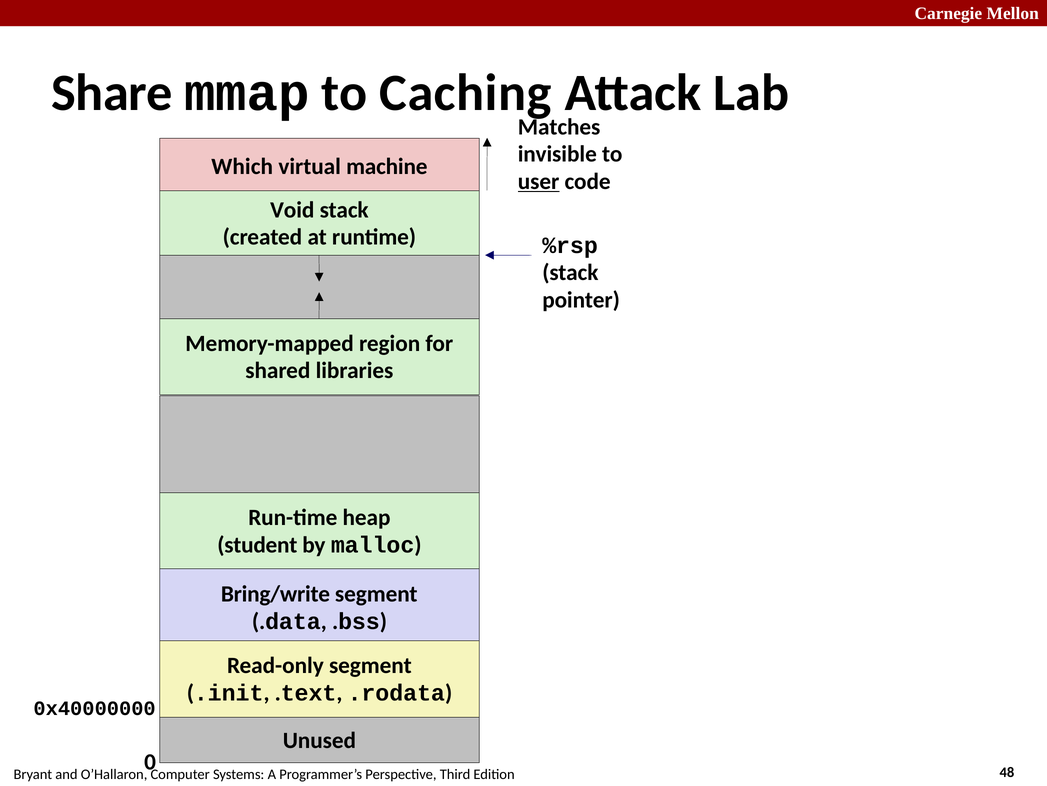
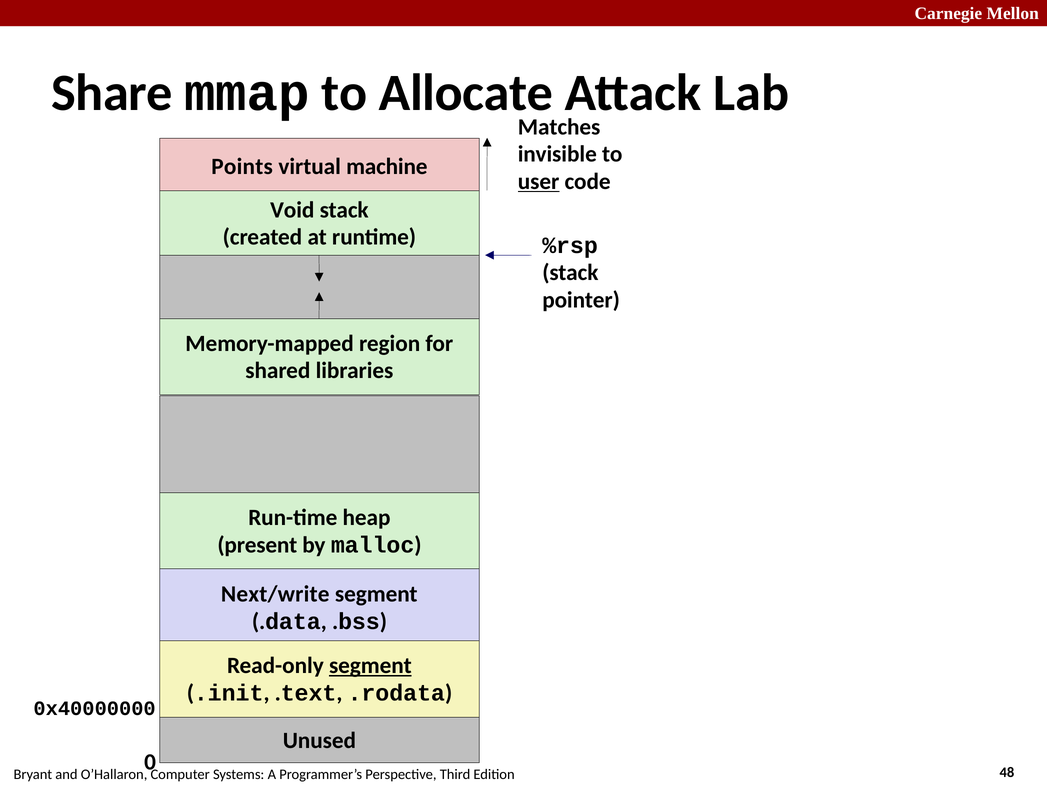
Caching: Caching -> Allocate (466, 93)
Which: Which -> Points (242, 167)
student: student -> present (257, 544)
Bring/write: Bring/write -> Next/write (275, 593)
segment underline: none -> present (370, 665)
